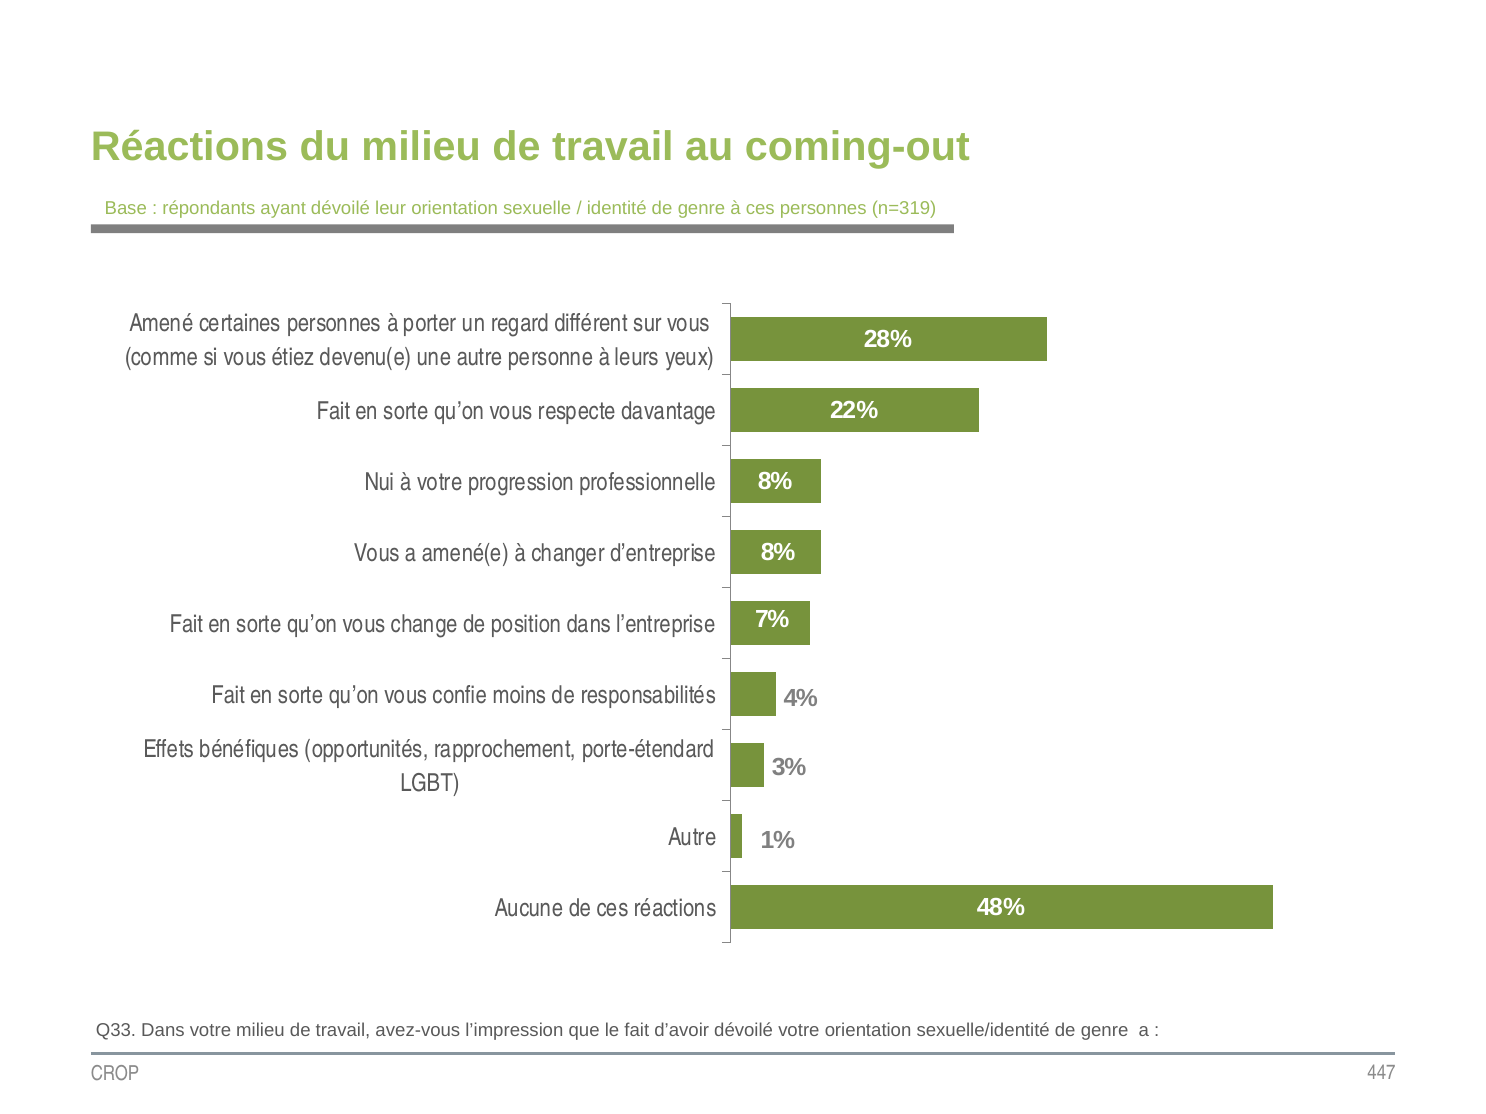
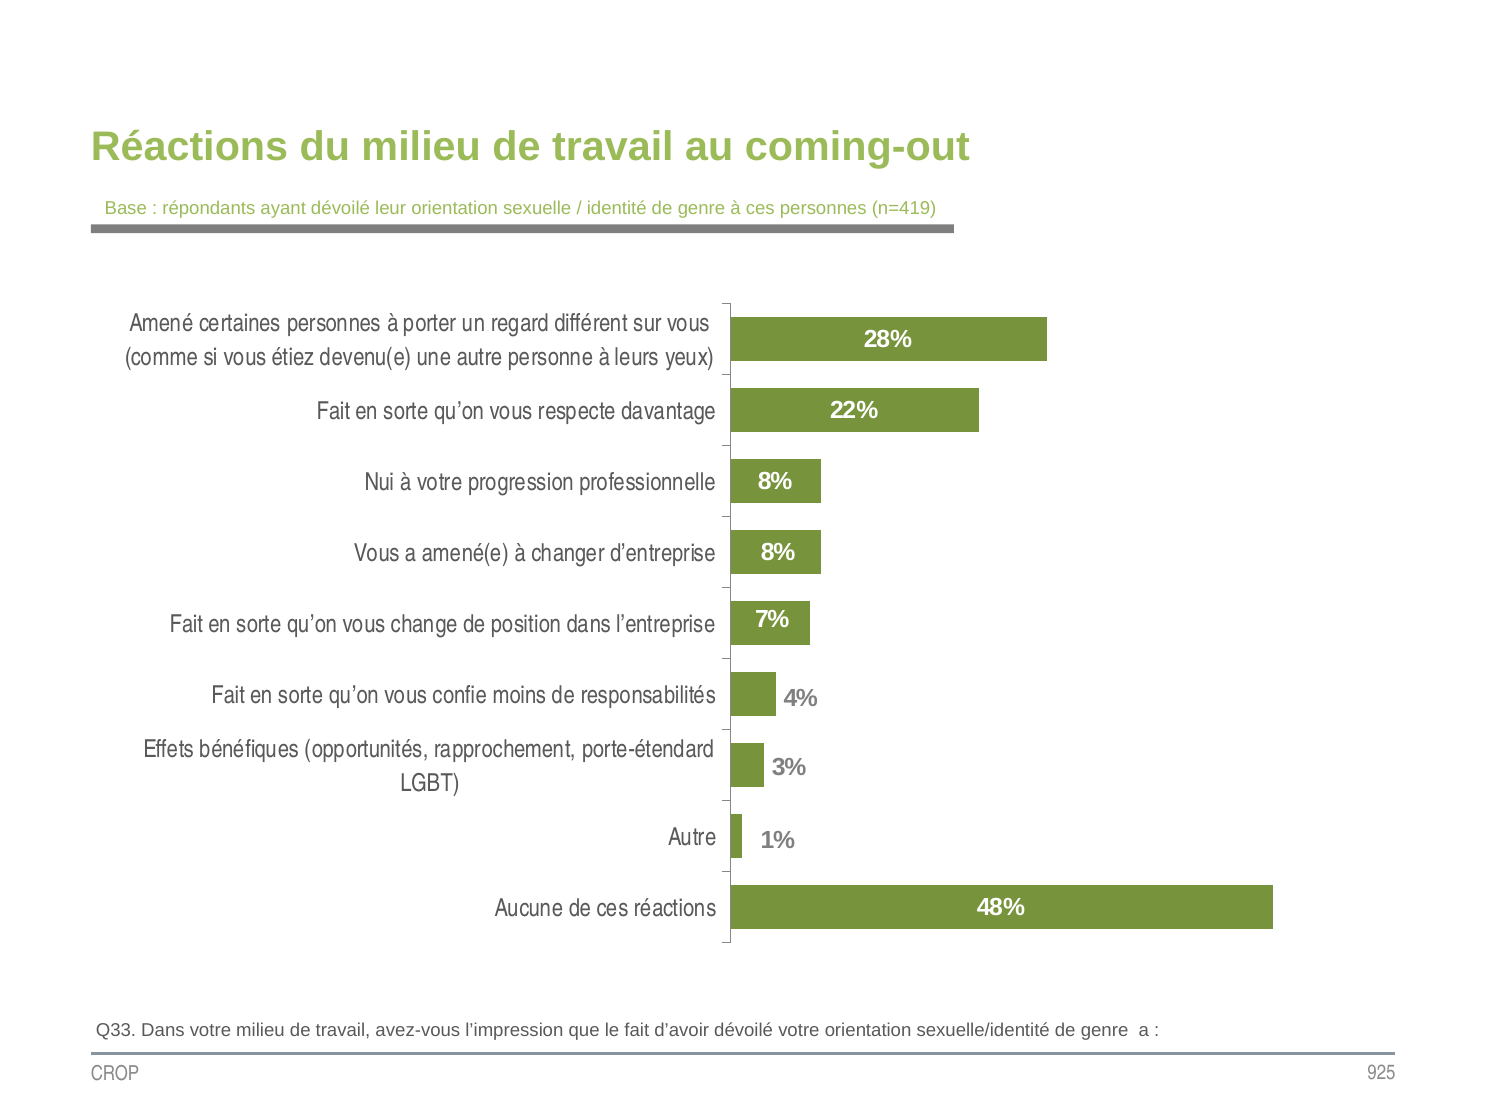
n=319: n=319 -> n=419 (904, 208)
447: 447 -> 925 (1382, 1073)
